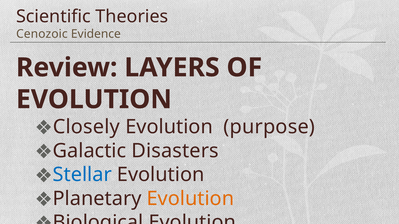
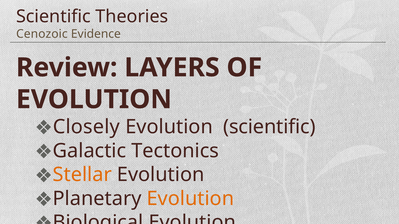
Evolution purpose: purpose -> scientific (269, 127)
Disasters: Disasters -> Tectonics (175, 151)
Stellar colour: blue -> orange (82, 175)
